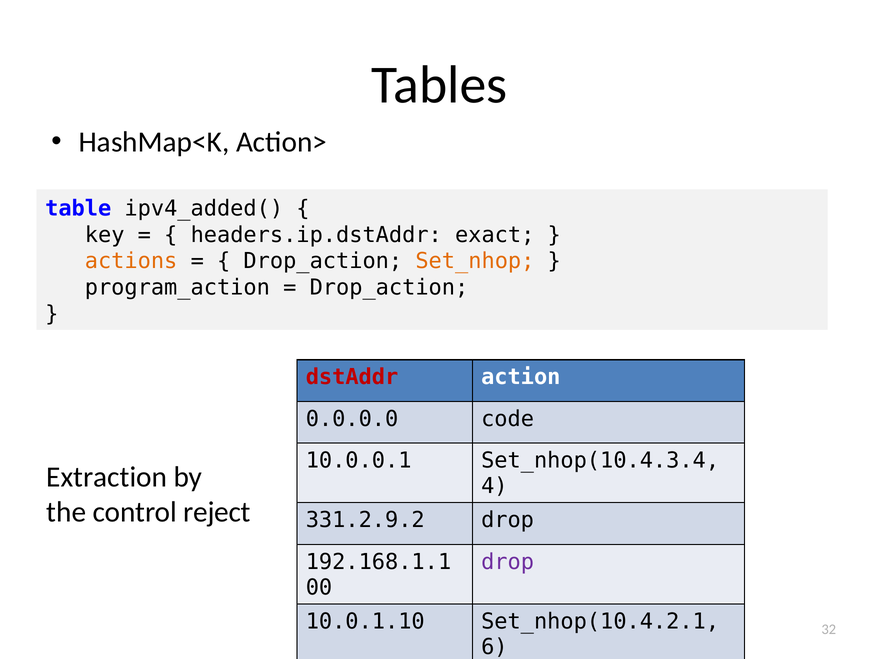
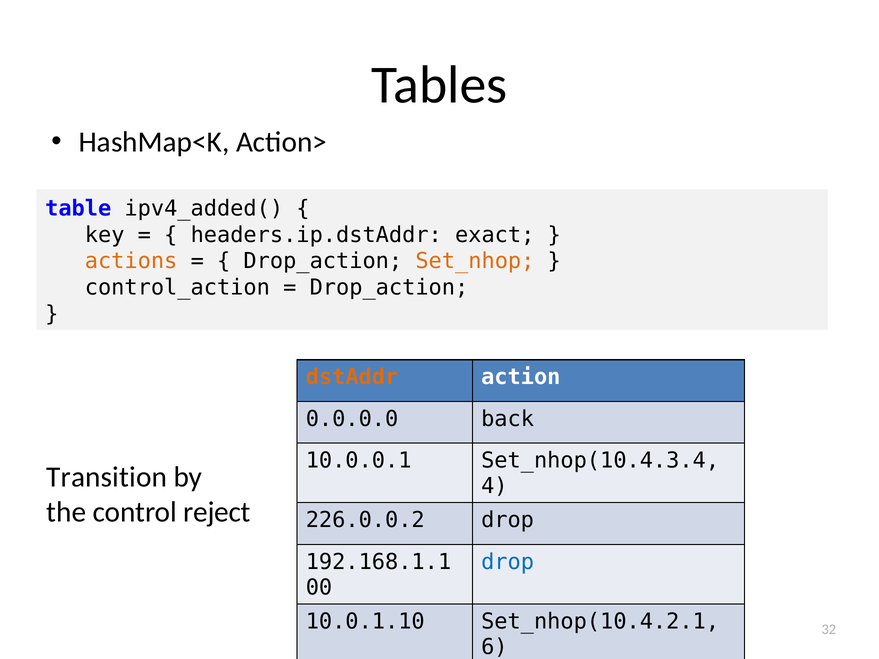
program_action: program_action -> control_action (177, 288)
dstAddr colour: red -> orange (352, 377)
code: code -> back (508, 419)
Extraction: Extraction -> Transition (107, 477)
331.2.9.2: 331.2.9.2 -> 226.0.0.2 (365, 520)
drop colour: purple -> blue (508, 562)
